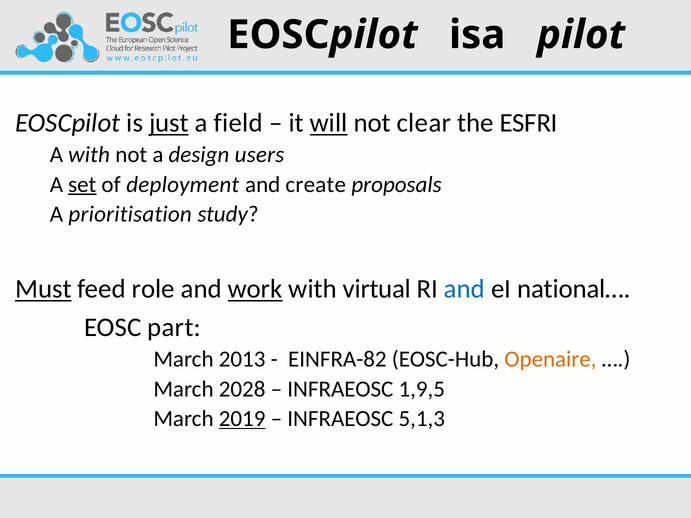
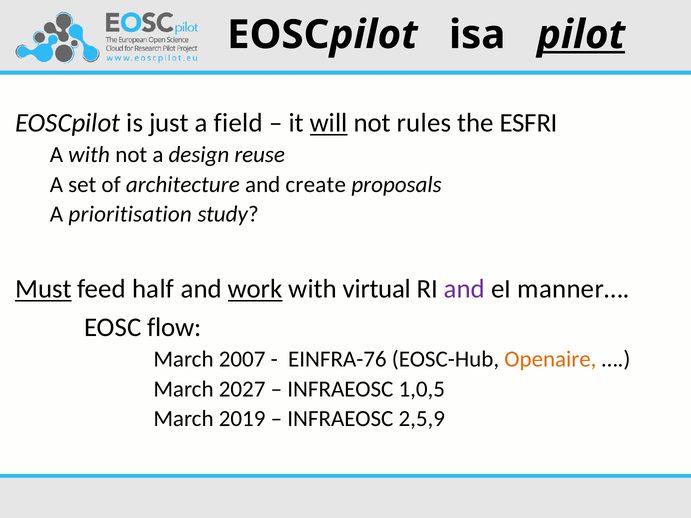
pilot underline: none -> present (581, 35)
just underline: present -> none (169, 123)
clear: clear -> rules (424, 123)
users: users -> reuse (260, 155)
set underline: present -> none (82, 185)
deployment: deployment -> architecture (183, 185)
role: role -> half (153, 289)
and colour: blue -> purple (465, 289)
national…: national… -> manner… (574, 289)
part: part -> flow (174, 328)
2013: 2013 -> 2007 (242, 360)
EINFRA-82: EINFRA-82 -> EINFRA-76 (337, 360)
2028: 2028 -> 2027 (242, 389)
1,9,5: 1,9,5 -> 1,0,5 (422, 389)
2019 underline: present -> none (242, 419)
5,1,3: 5,1,3 -> 2,5,9 (422, 419)
